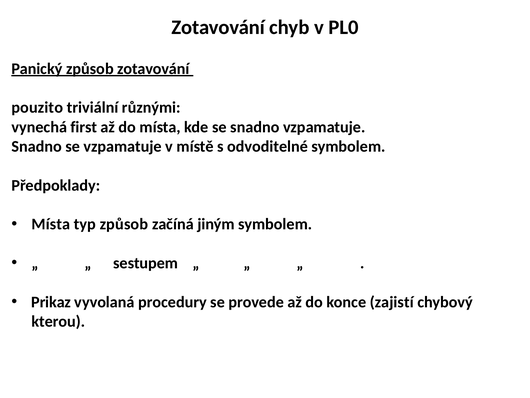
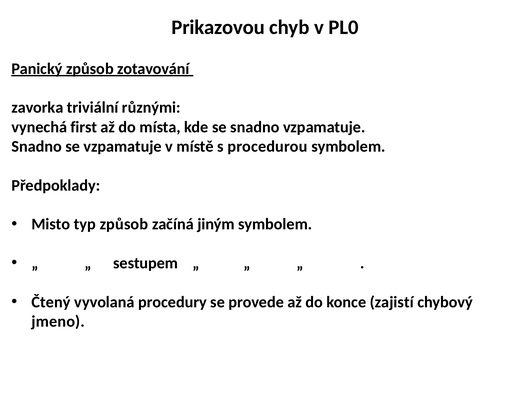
Zotavování: Zotavování -> Prikazovou (218, 27)
pouzito: pouzito -> zavorka (37, 107)
odvoditelné: odvoditelné -> procedurou (268, 146)
Místa: Místa -> Misto (51, 224)
Prikaz: Prikaz -> Čtený (51, 302)
kterou: kterou -> jmeno (58, 321)
